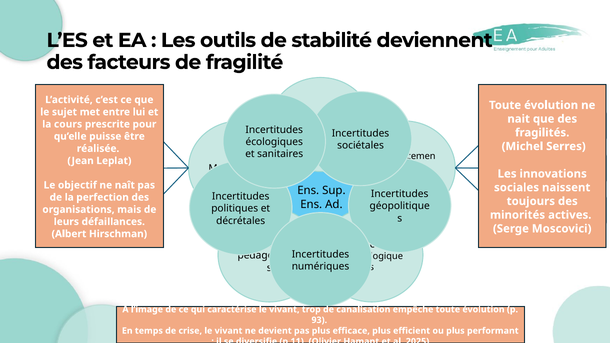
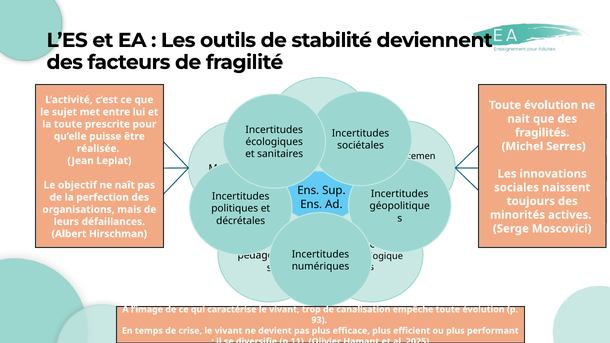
la cours: cours -> toute (68, 124)
